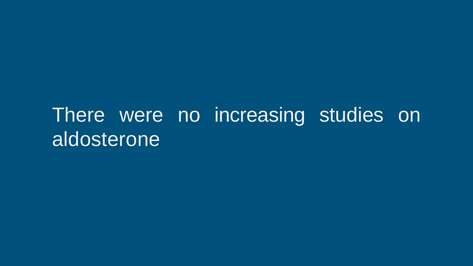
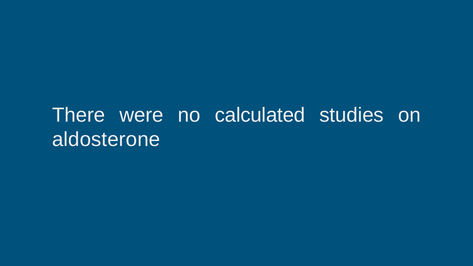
increasing: increasing -> calculated (260, 115)
